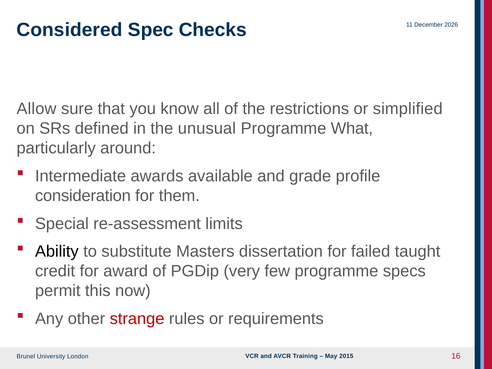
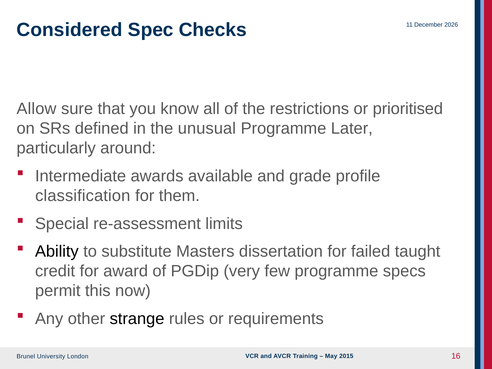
simplified: simplified -> prioritised (408, 109)
What: What -> Later (352, 129)
consideration: consideration -> classification (83, 196)
strange colour: red -> black (137, 319)
